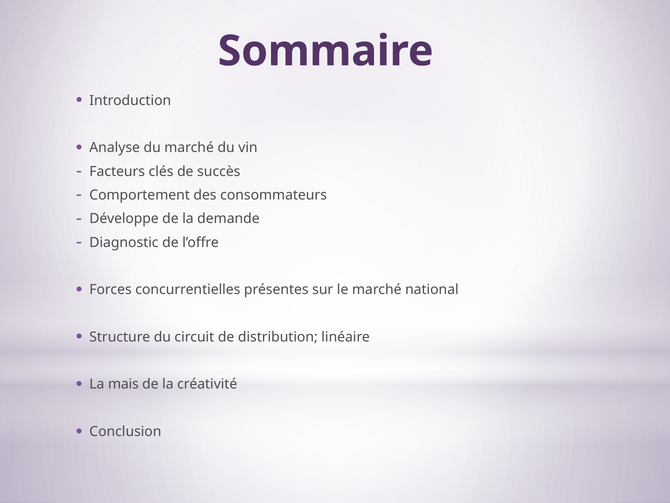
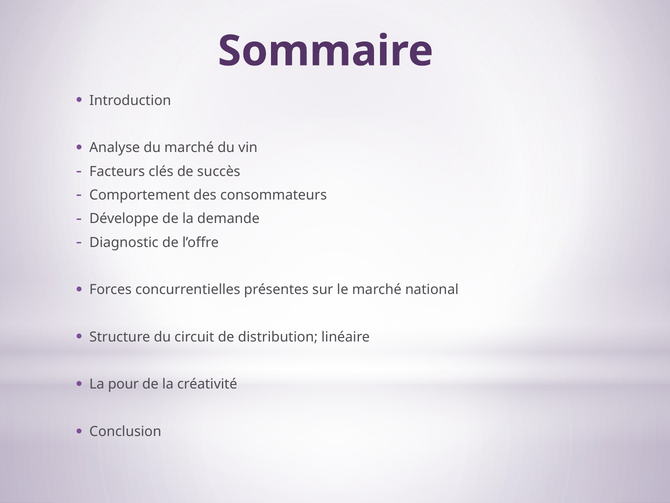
mais: mais -> pour (123, 384)
